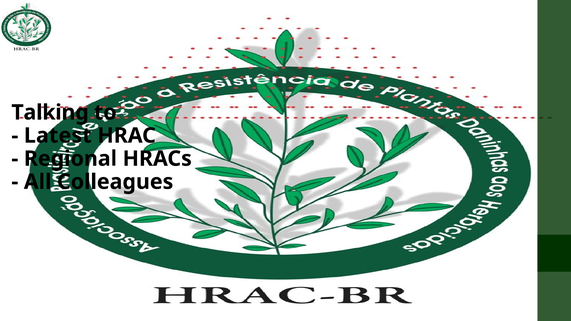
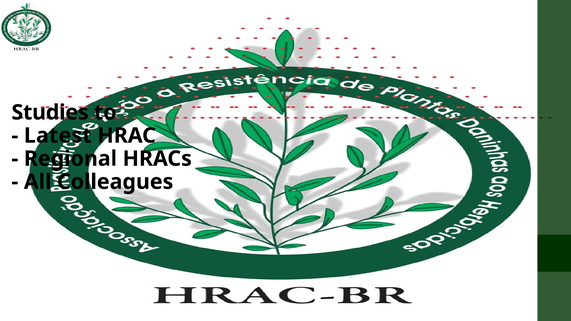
Talking: Talking -> Studies (50, 113)
